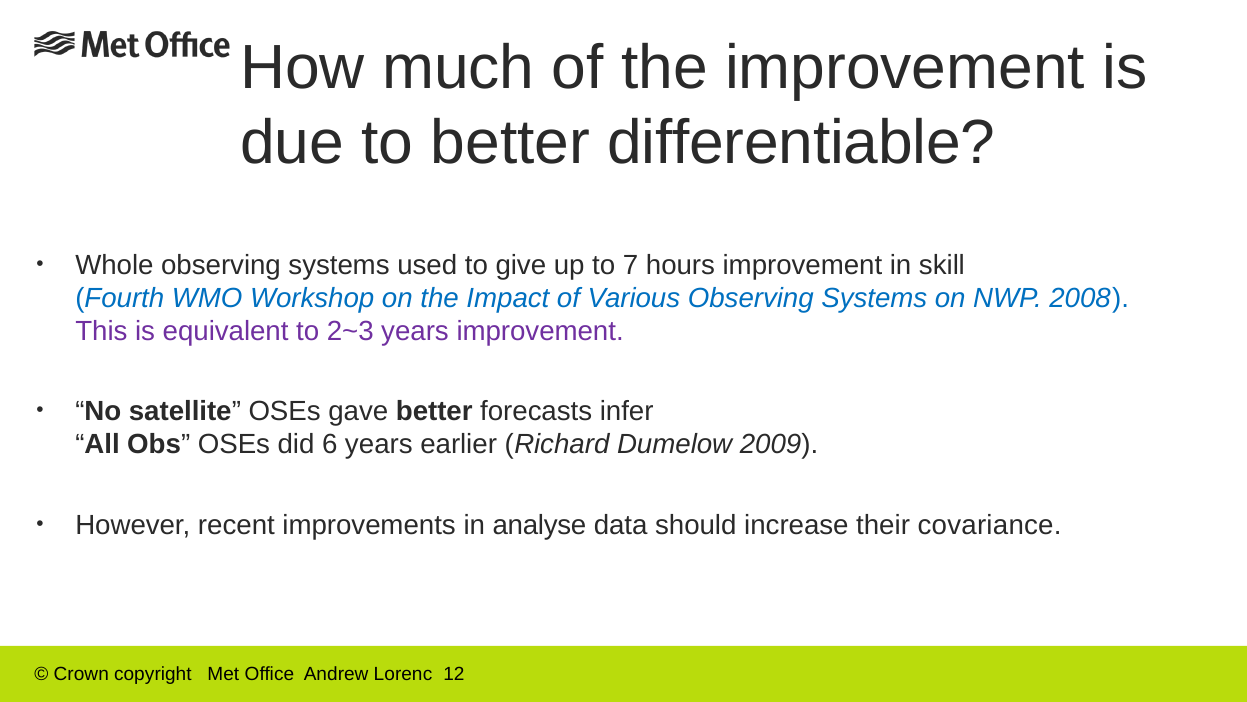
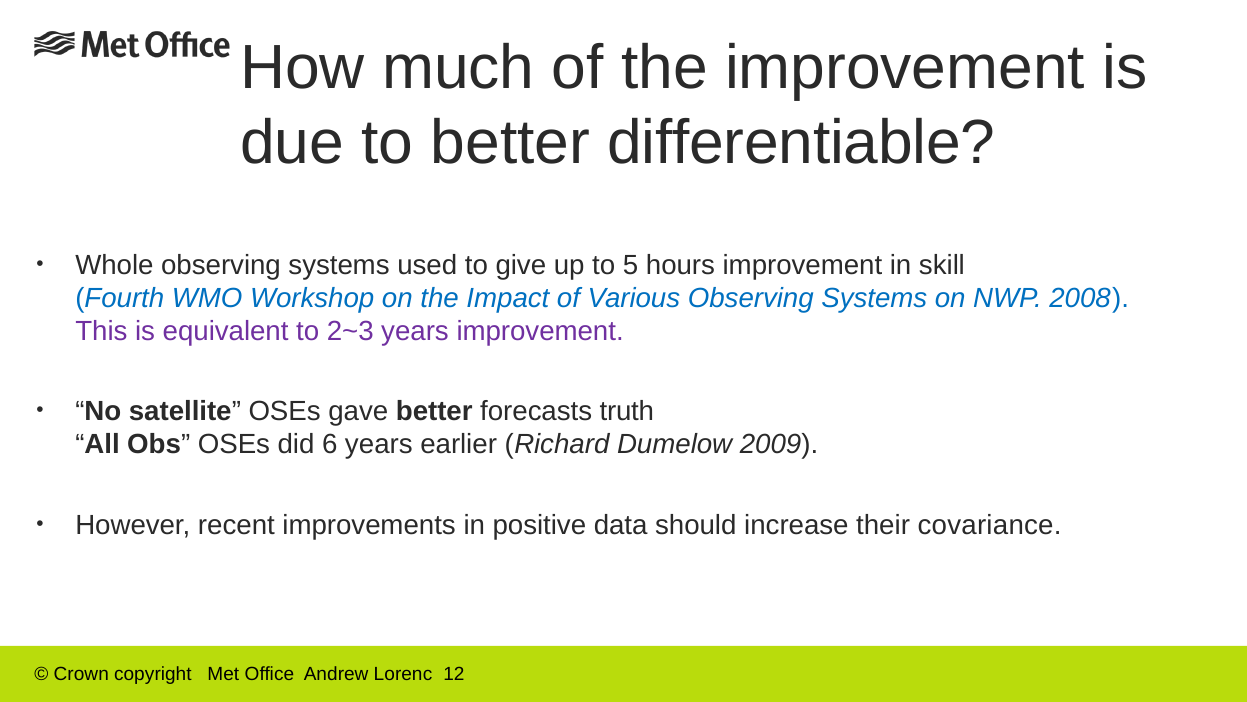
7: 7 -> 5 (631, 265)
infer: infer -> truth (627, 411)
analyse: analyse -> positive (539, 525)
